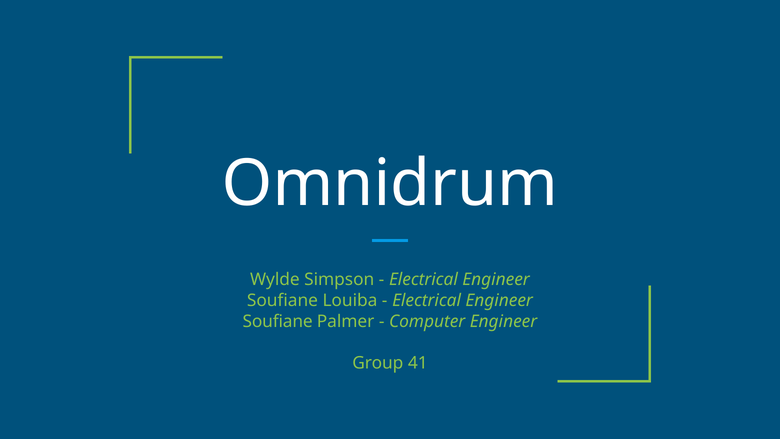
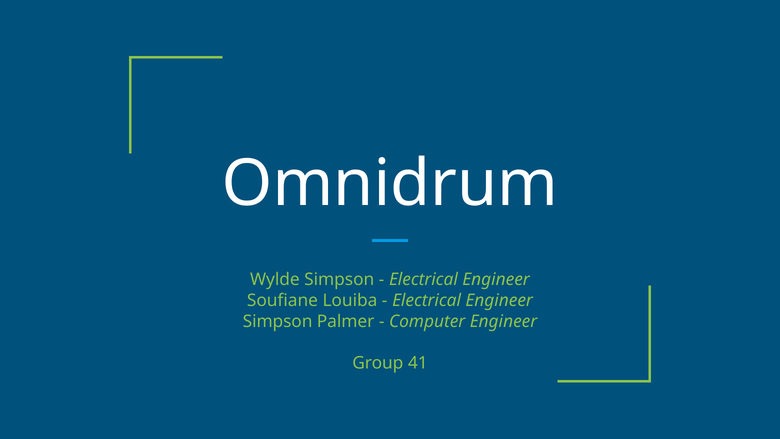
Soufiane: Soufiane -> Simpson (278, 321)
